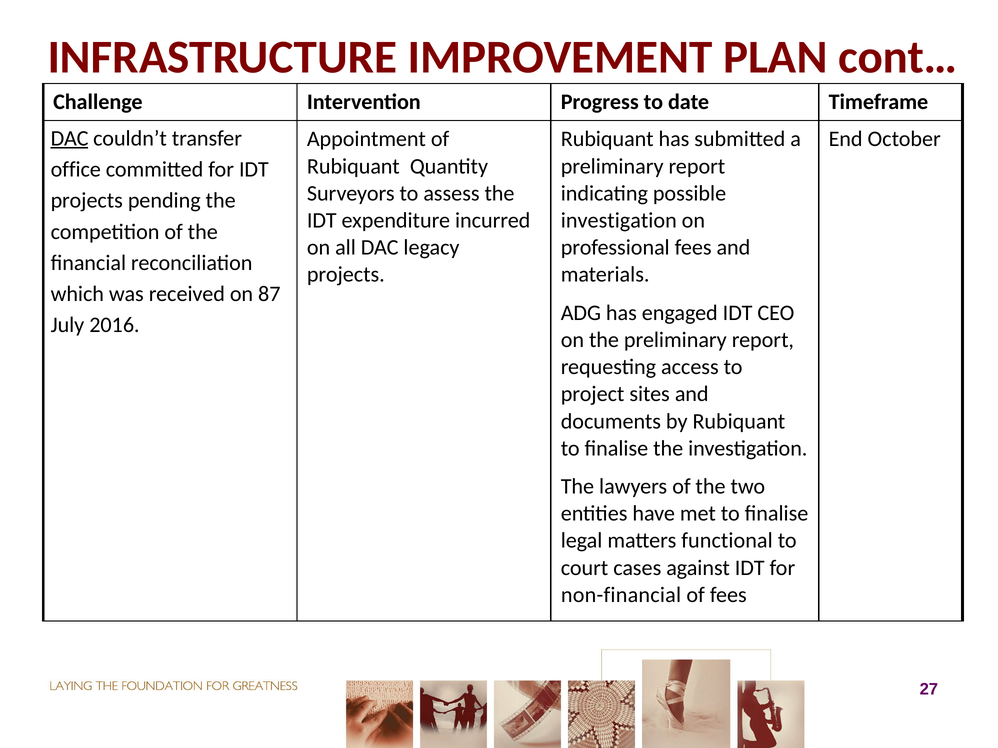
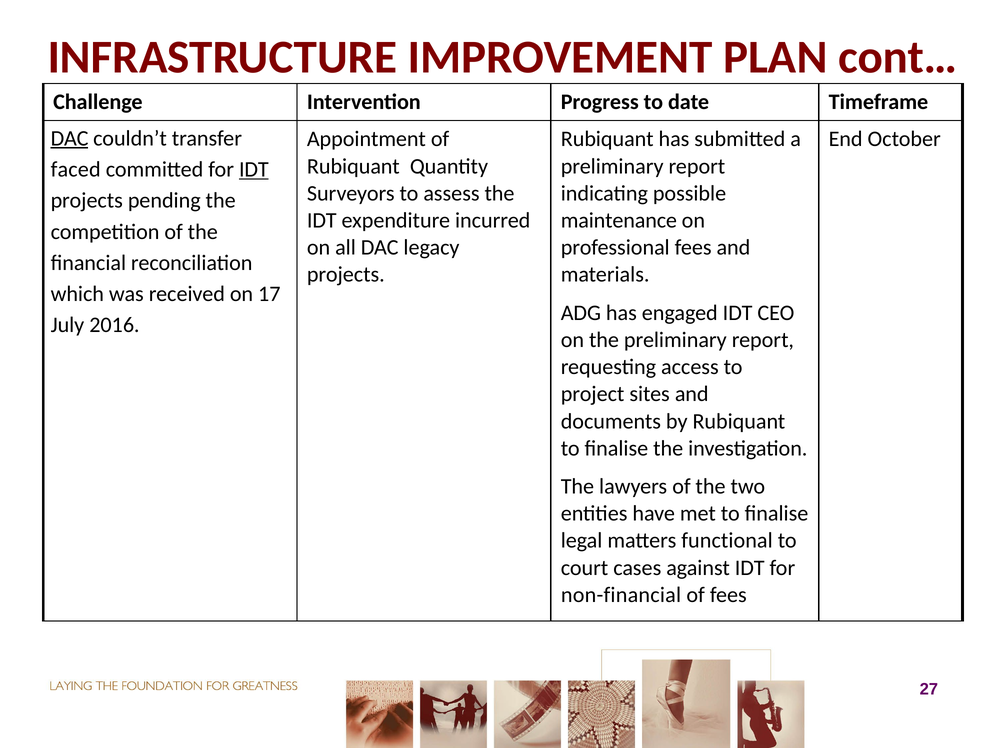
office: office -> faced (76, 170)
IDT underline: none -> present (254, 170)
investigation: investigation -> maintenance (619, 221)
87: 87 -> 17 (269, 294)
